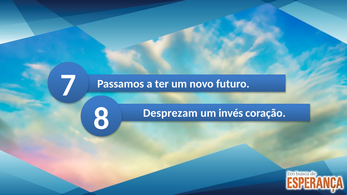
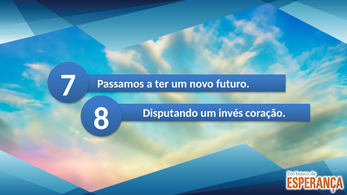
Desprezam: Desprezam -> Disputando (170, 113)
